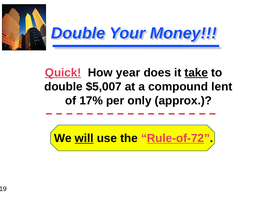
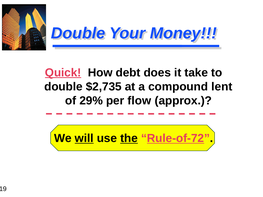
year: year -> debt (128, 73)
take underline: present -> none (196, 73)
$5,007: $5,007 -> $2,735 (104, 87)
17%: 17% -> 29% (91, 101)
only: only -> flow (139, 101)
the underline: none -> present (129, 138)
